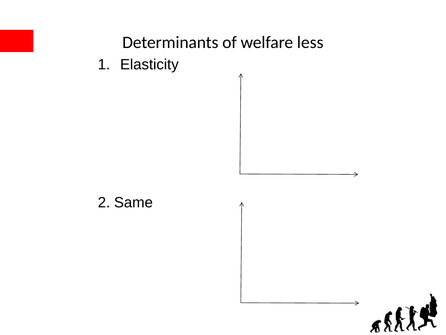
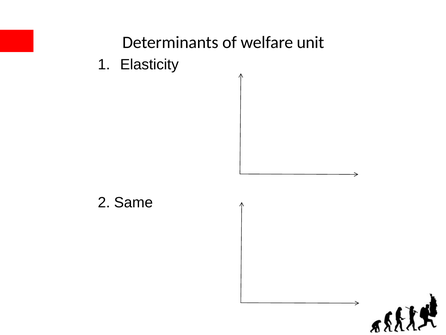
less: less -> unit (310, 42)
